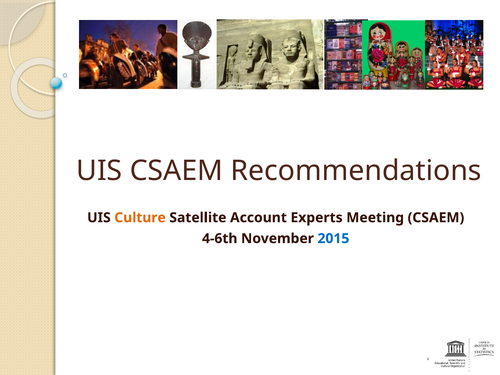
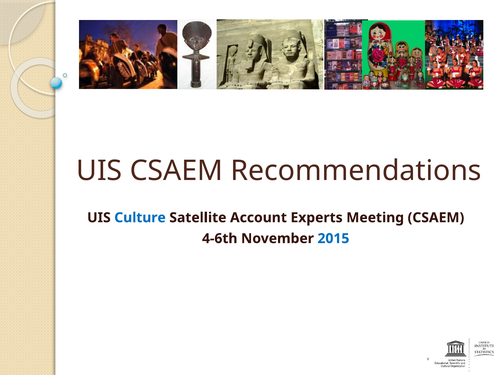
Culture colour: orange -> blue (140, 218)
